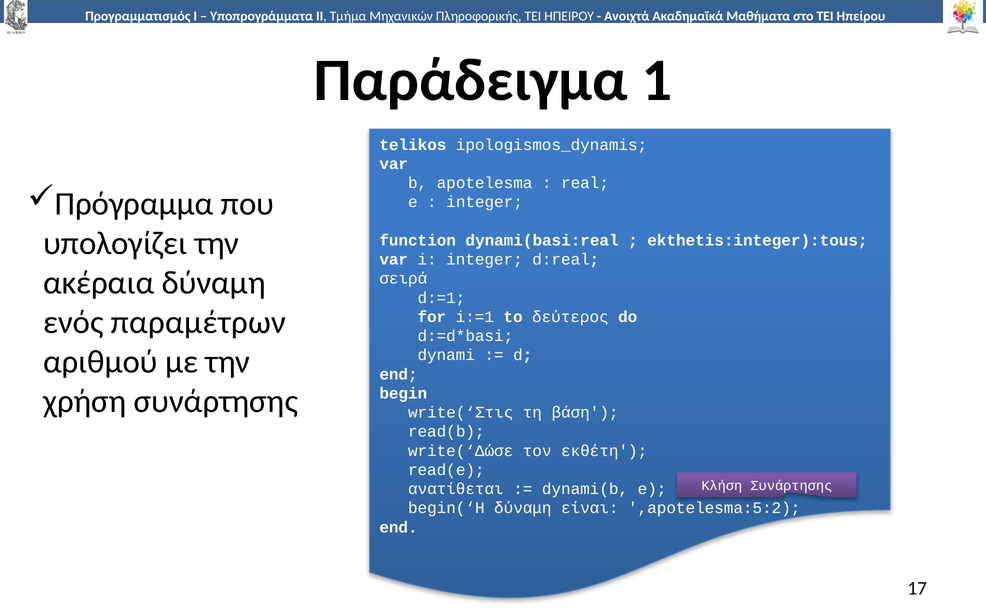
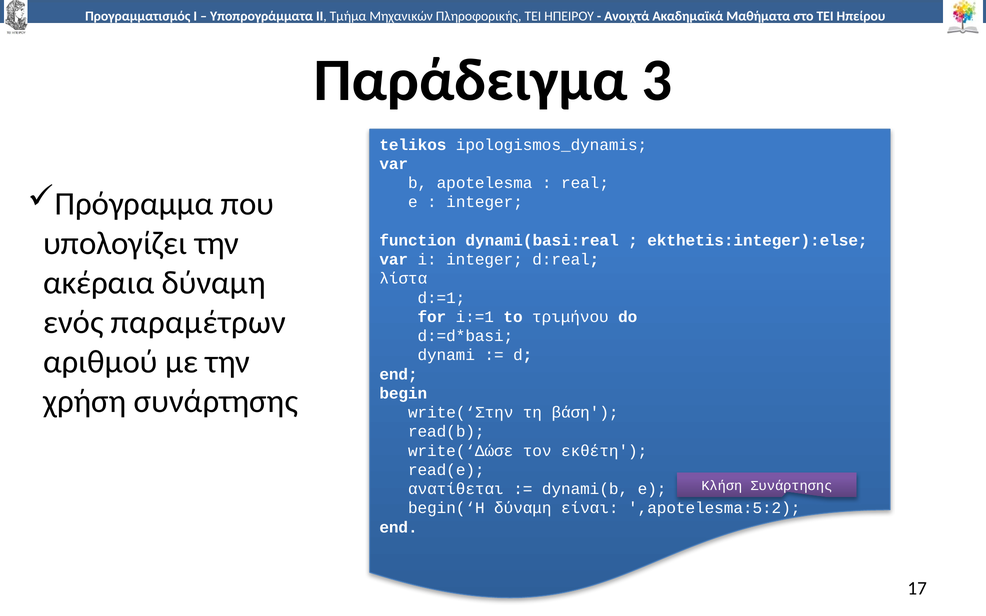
Παράδειγμα 1: 1 -> 3 (657, 80)
ekthetis:integer):tous: ekthetis:integer):tous -> ekthetis:integer):else (757, 240)
σειρά: σειρά -> λίστα (403, 279)
δεύτερος: δεύτερος -> τριμήνου (570, 317)
write(‘Στις: write(‘Στις -> write(‘Στην (461, 413)
